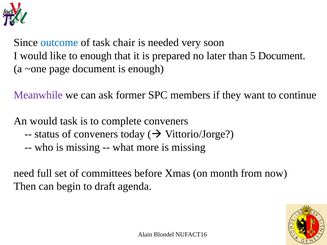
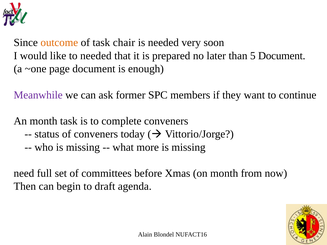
outcome colour: blue -> orange (59, 43)
to enough: enough -> needed (96, 56)
An would: would -> month (44, 121)
